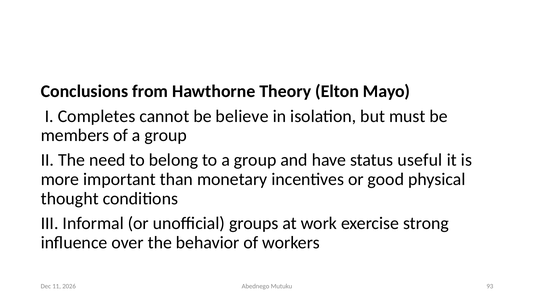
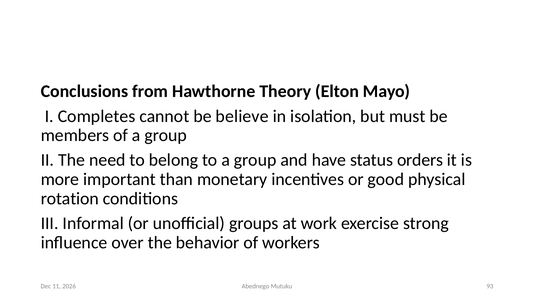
useful: useful -> orders (420, 160)
thought: thought -> rotation (70, 199)
